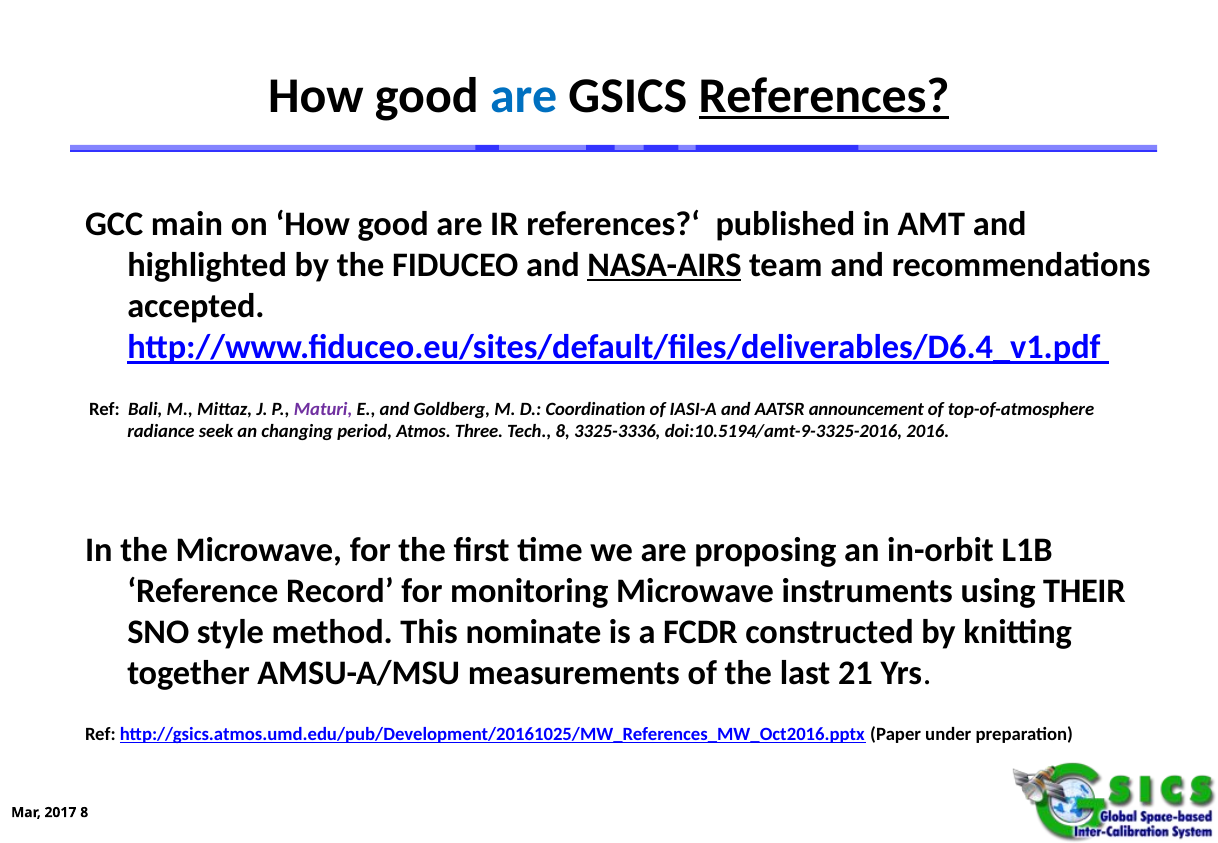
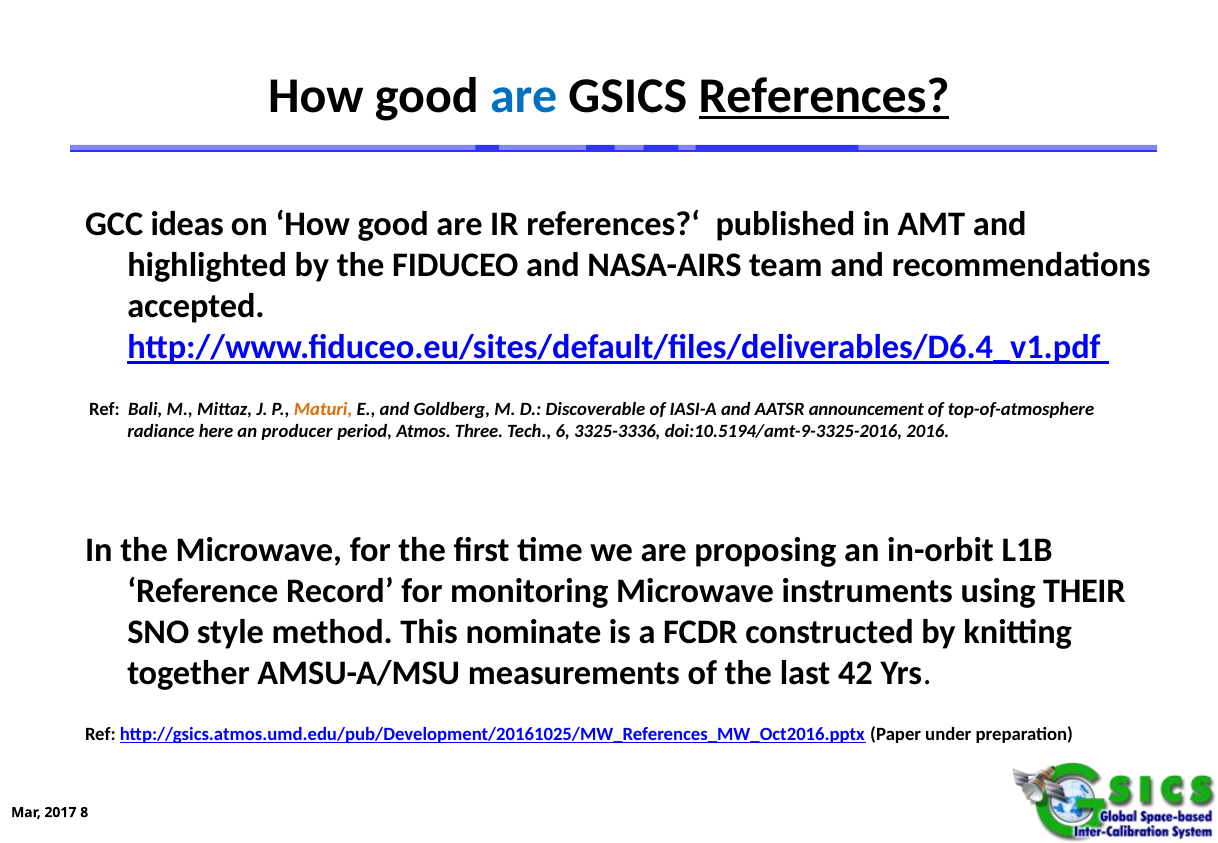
main: main -> ideas (187, 224)
NASA-AIRS underline: present -> none (665, 265)
Maturi colour: purple -> orange (323, 409)
Coordination: Coordination -> Discoverable (595, 409)
seek: seek -> here (216, 431)
changing: changing -> producer (297, 431)
Tech 8: 8 -> 6 (563, 431)
21: 21 -> 42 (855, 674)
